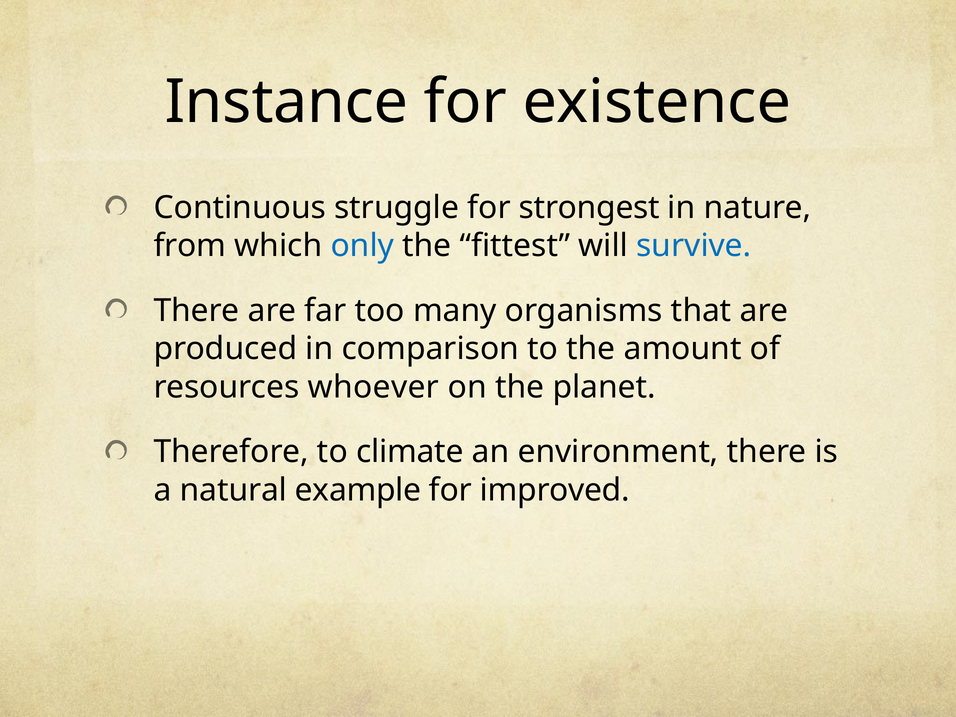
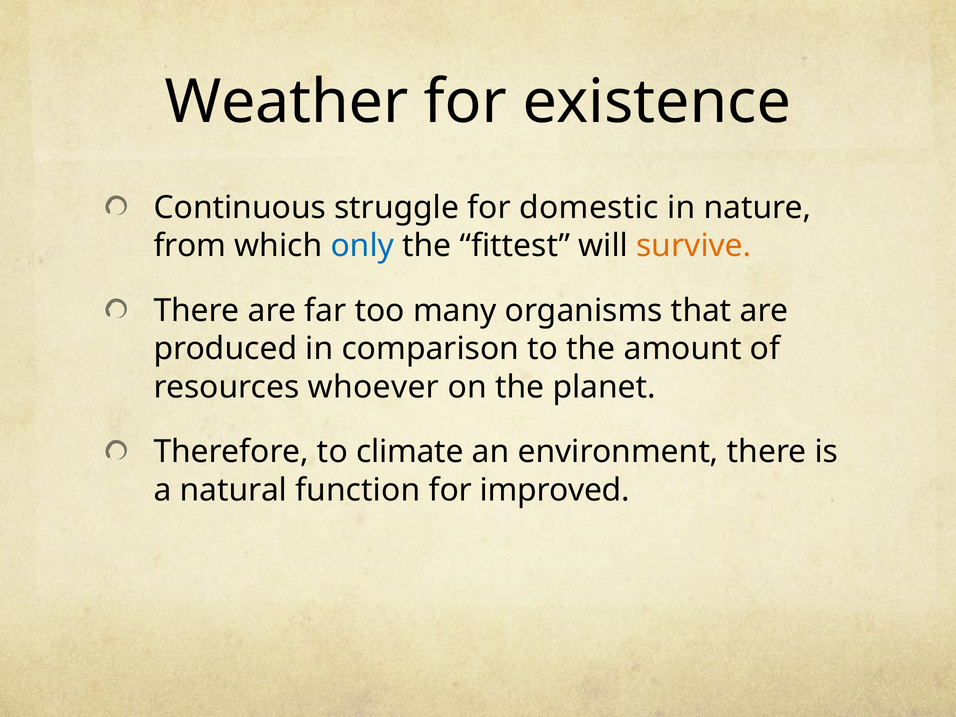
Instance: Instance -> Weather (286, 102)
strongest: strongest -> domestic (589, 208)
survive colour: blue -> orange (694, 246)
example: example -> function (358, 490)
